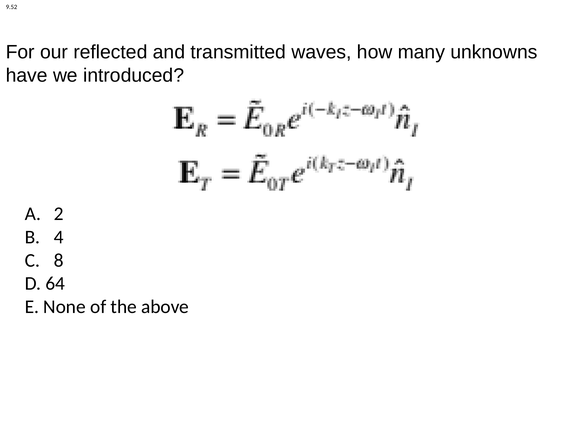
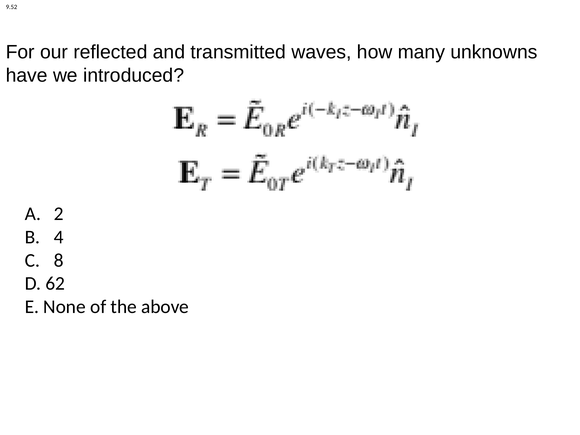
64: 64 -> 62 (55, 284)
